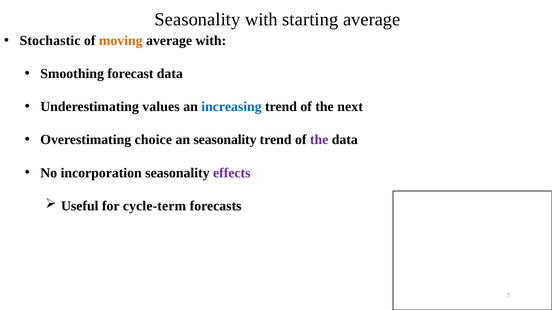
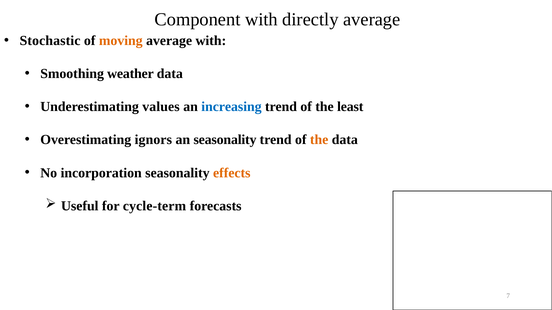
Seasonality: Seasonality -> Component (198, 20)
starting: starting -> directly (310, 20)
forecast: forecast -> weather (130, 74)
next: next -> least (350, 107)
choice: choice -> ignors (153, 140)
the colour: purple -> orange (319, 140)
effects colour: purple -> orange (232, 173)
